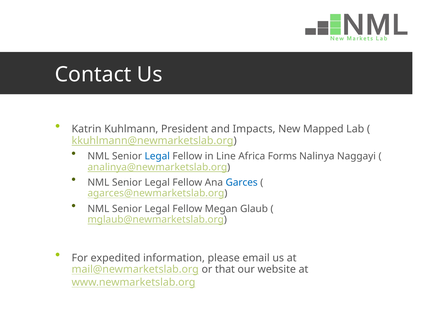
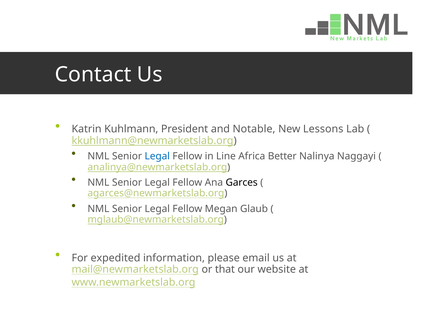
Impacts: Impacts -> Notable (254, 129)
Mapped: Mapped -> Lessons (323, 129)
Forms: Forms -> Better (282, 156)
Garces colour: blue -> black (242, 183)
